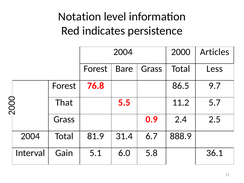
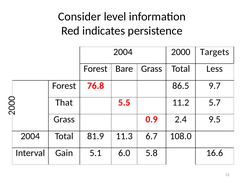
Notation: Notation -> Consider (80, 16)
Articles: Articles -> Targets (215, 52)
2.5: 2.5 -> 9.5 (215, 119)
31.4: 31.4 -> 11.3 (124, 136)
888.9: 888.9 -> 108.0 (181, 136)
36.1: 36.1 -> 16.6 (215, 153)
